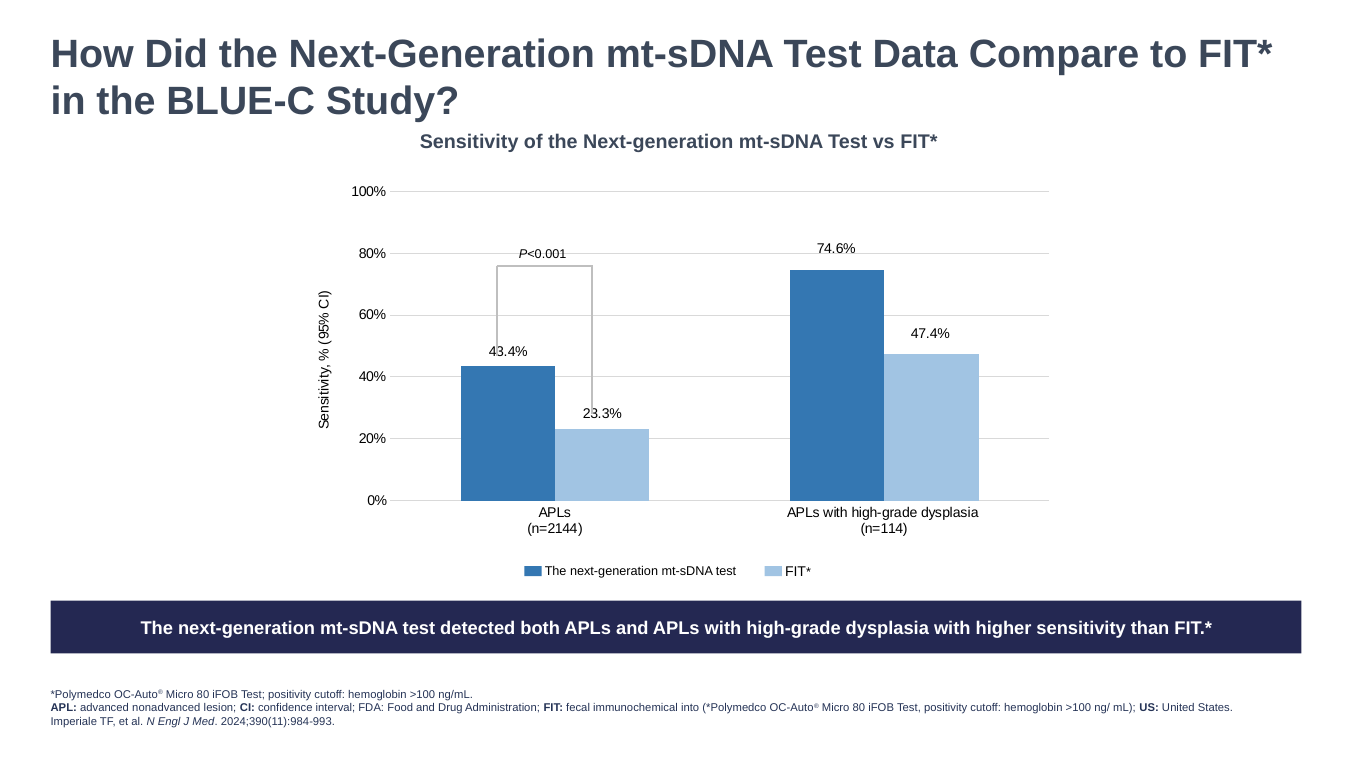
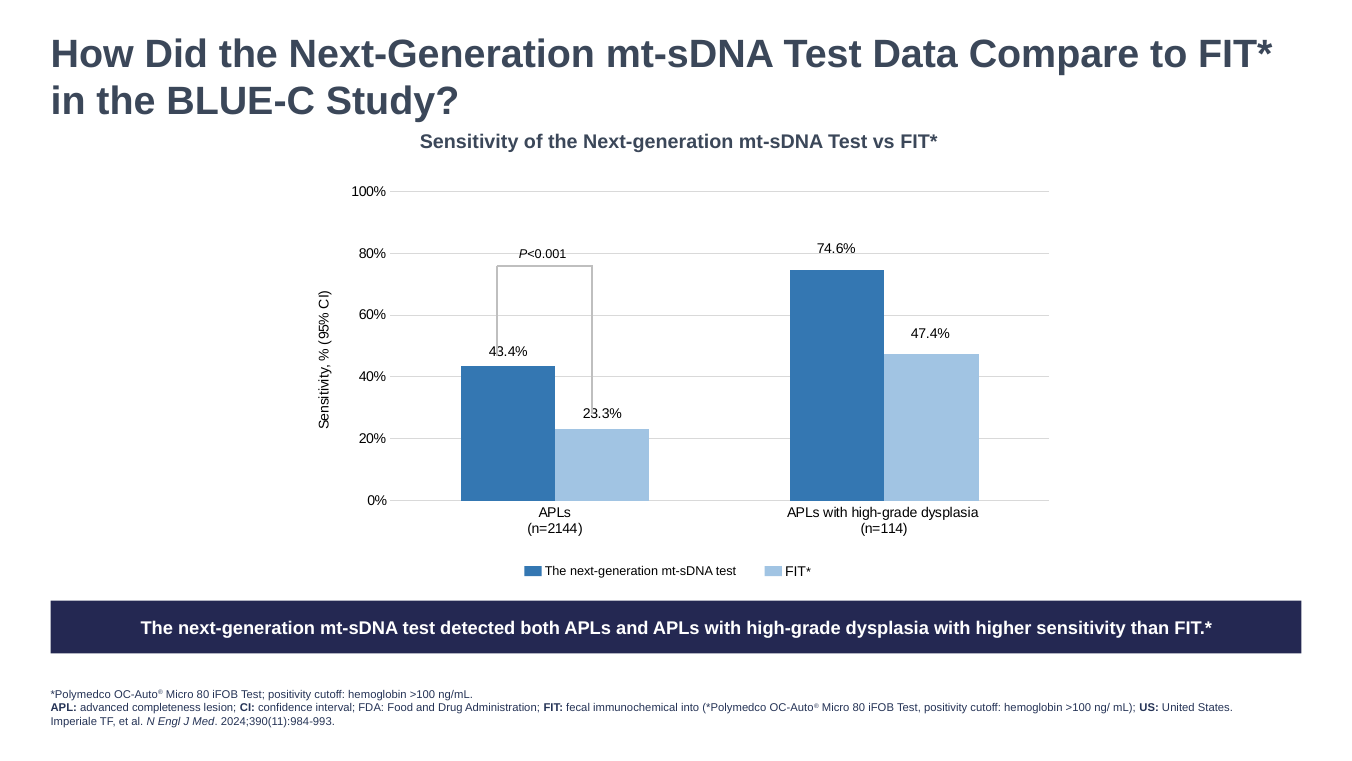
nonadvanced: nonadvanced -> completeness (166, 707)
